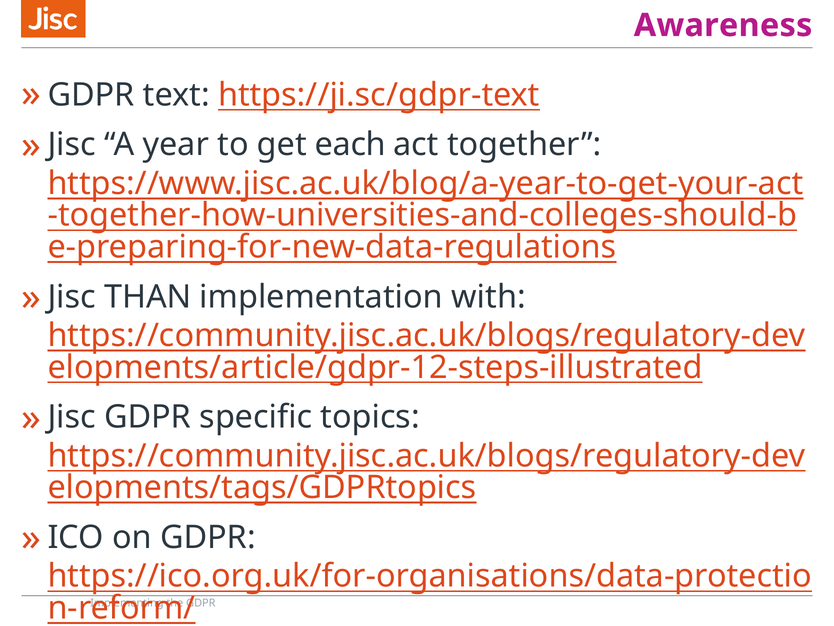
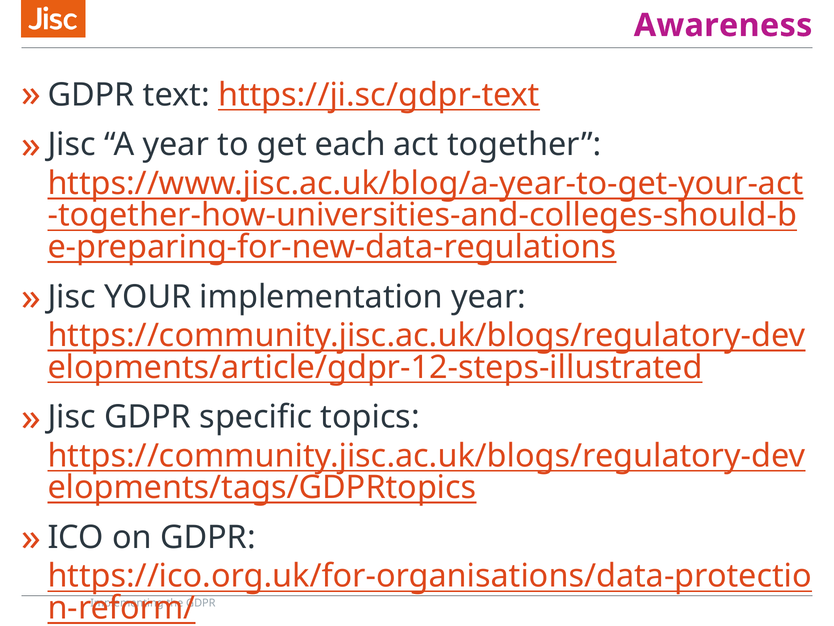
THAN: THAN -> YOUR (148, 297)
implementation with: with -> year (489, 297)
